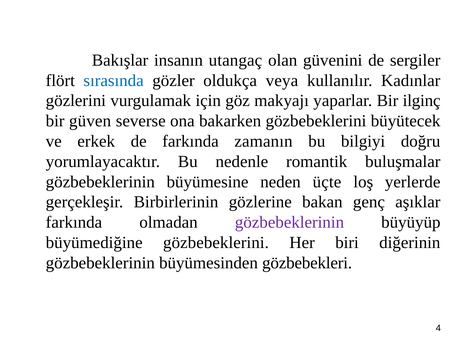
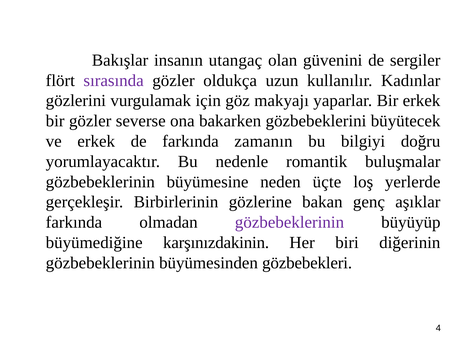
sırasında colour: blue -> purple (114, 81)
veya: veya -> uzun (282, 81)
Bir ilginç: ilginç -> erkek (422, 101)
bir güven: güven -> gözler (90, 121)
büyümediğine gözbebeklerini: gözbebeklerini -> karşınızdakinin (216, 243)
